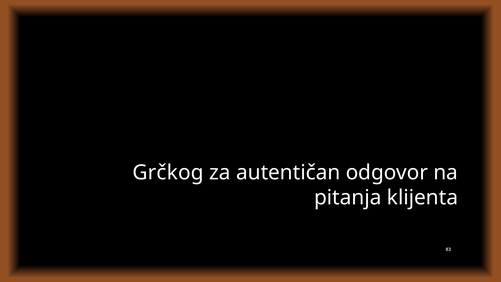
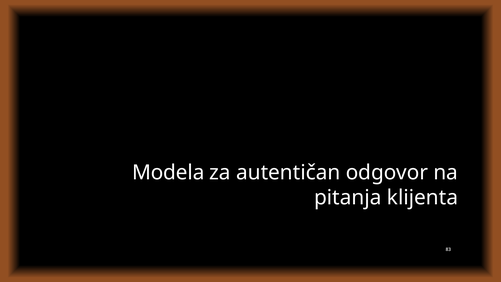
Grčkog: Grčkog -> Modela (168, 173)
